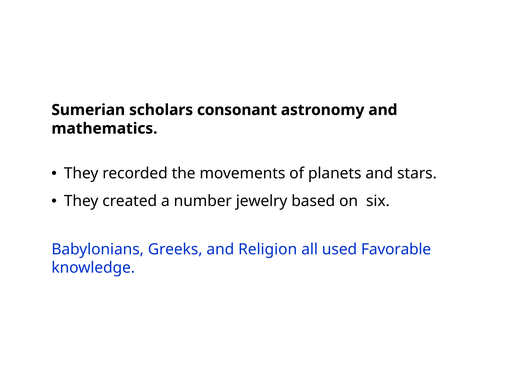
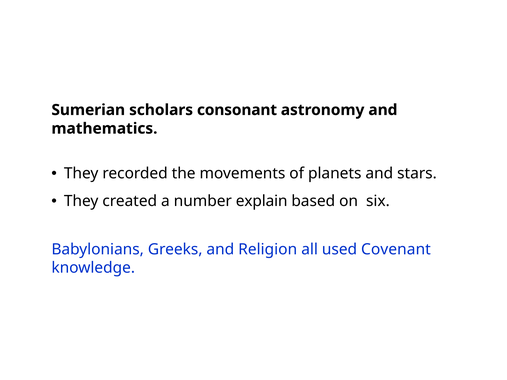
jewelry: jewelry -> explain (262, 201)
Favorable: Favorable -> Covenant (396, 249)
